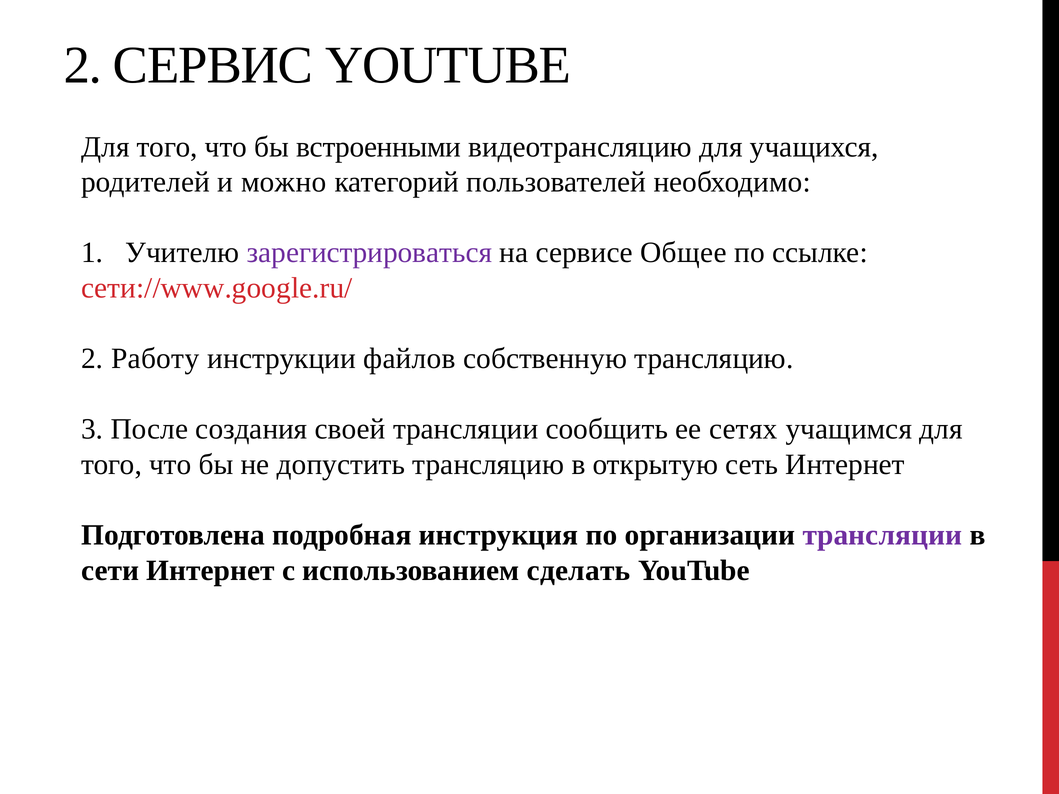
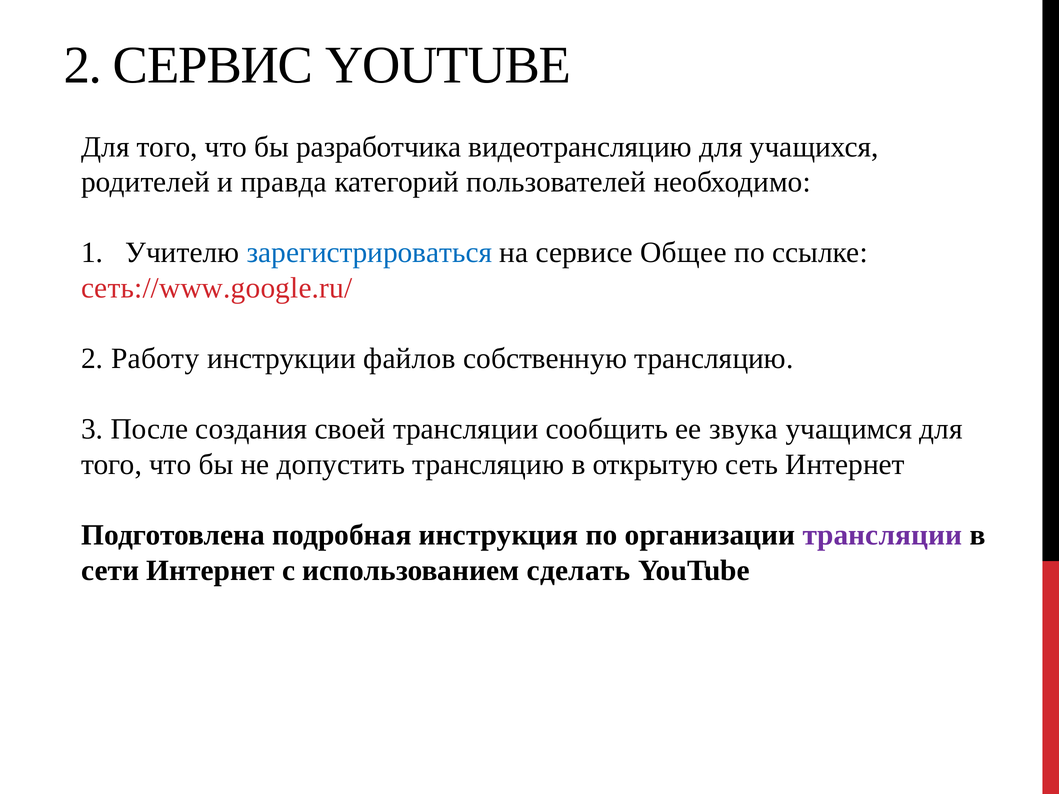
встроенными: встроенными -> разработчика (379, 147)
можно: можно -> правда (284, 182)
зарегистрироваться colour: purple -> blue (369, 253)
сети://www.google.ru/: сети://www.google.ru/ -> сеть://www.google.ru/ (217, 288)
сетях: сетях -> звука (743, 429)
